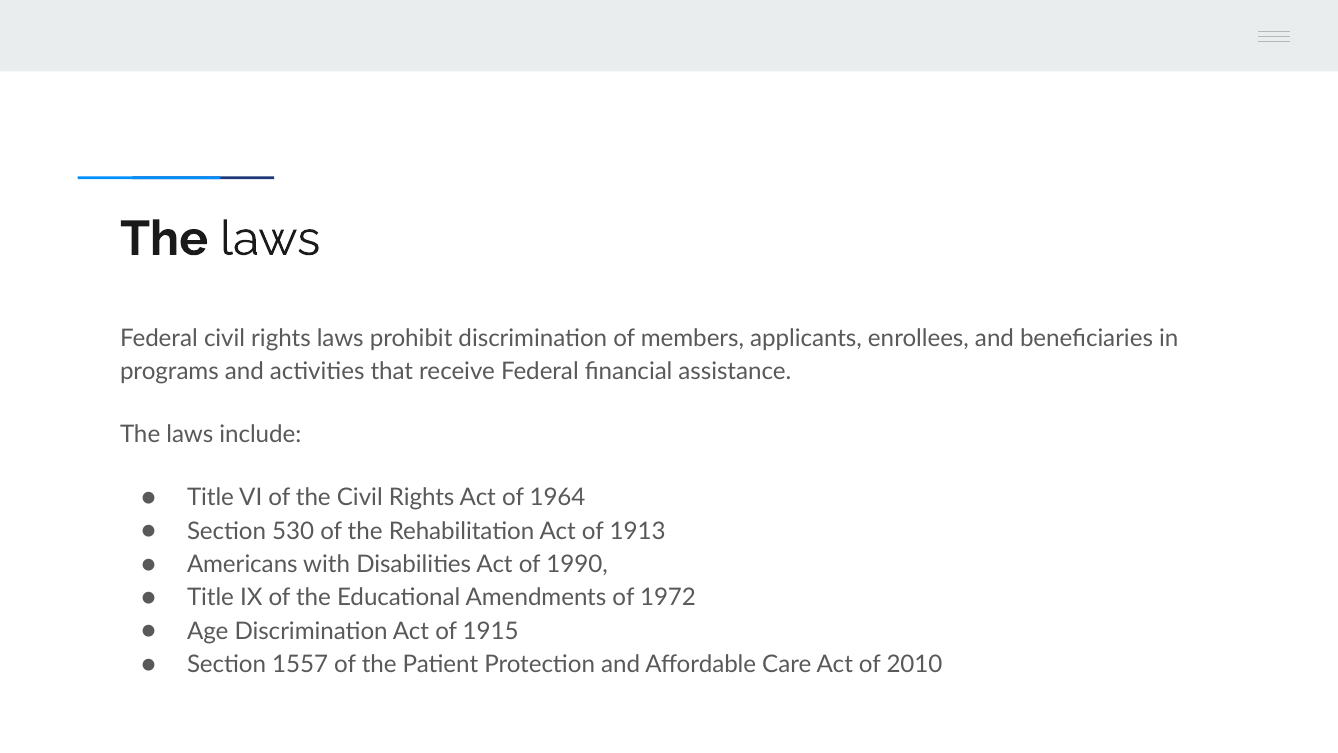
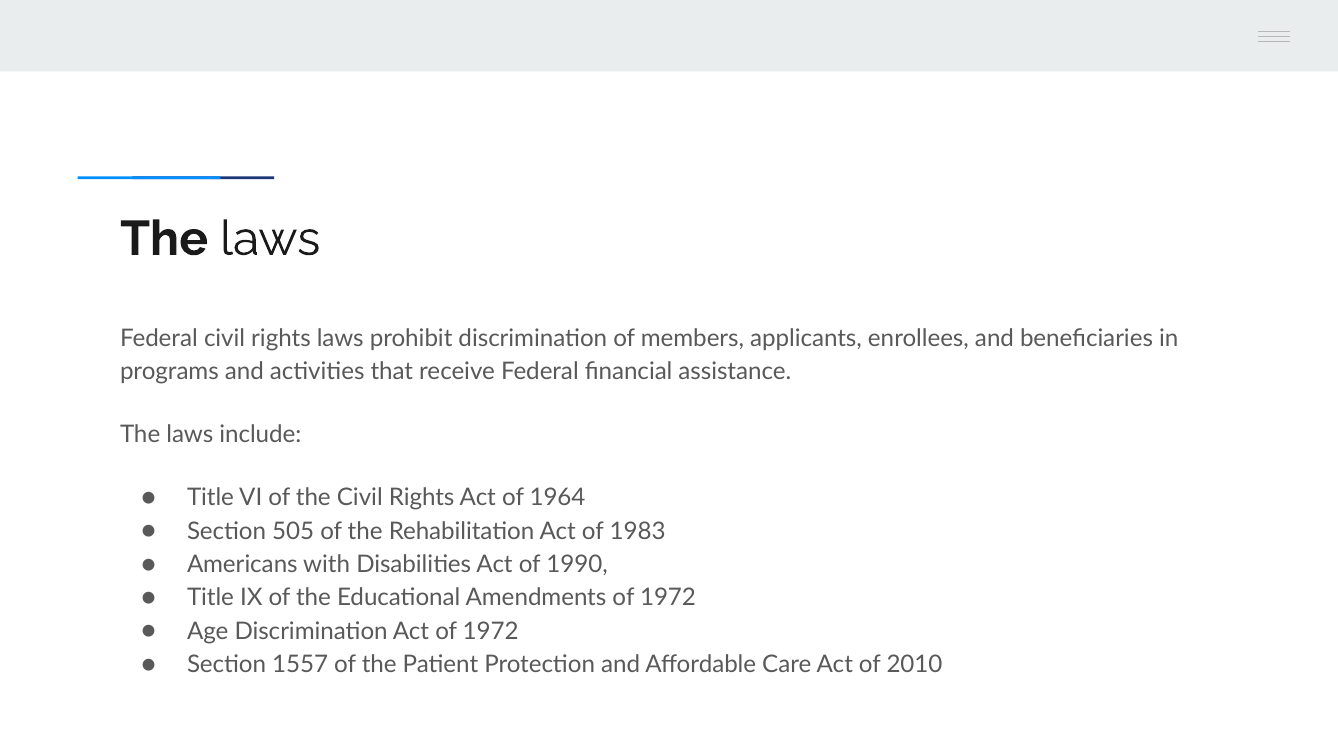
530: 530 -> 505 (293, 531)
1913: 1913 -> 1983 (638, 531)
Act of 1915: 1915 -> 1972 (491, 631)
